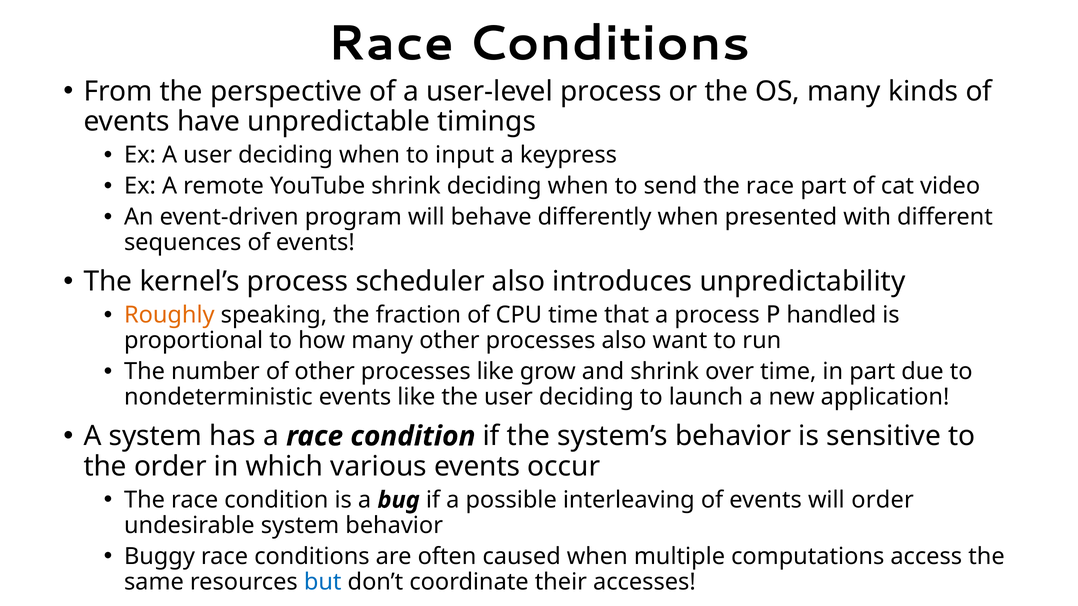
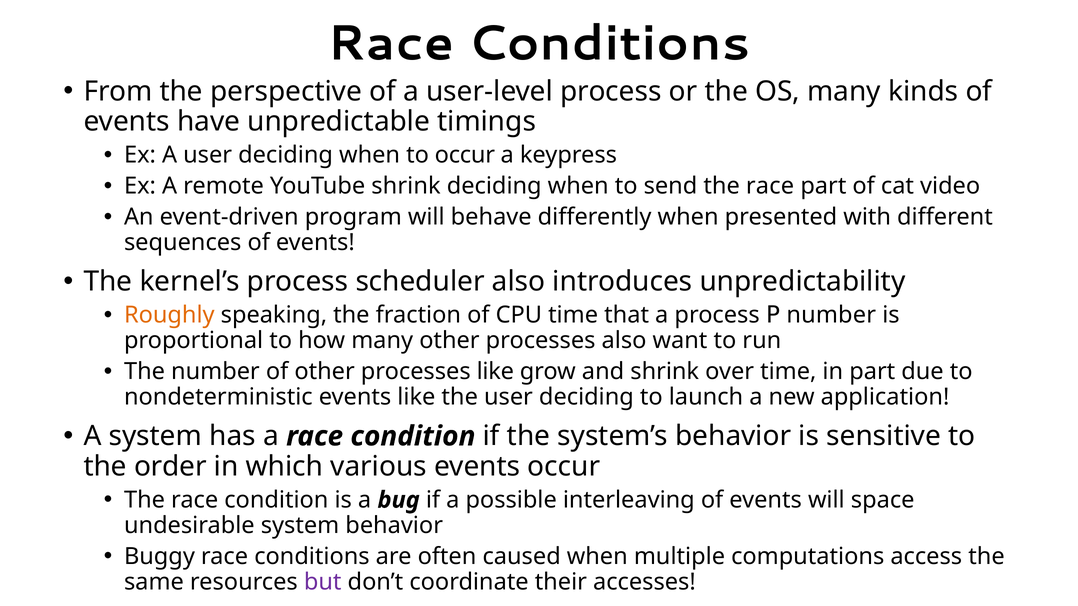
to input: input -> occur (465, 155)
P handled: handled -> number (831, 315)
will order: order -> space (883, 500)
but colour: blue -> purple (323, 582)
